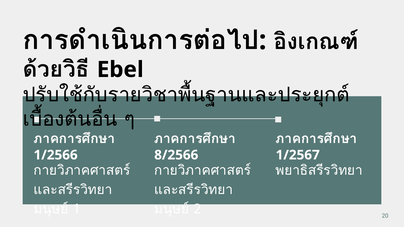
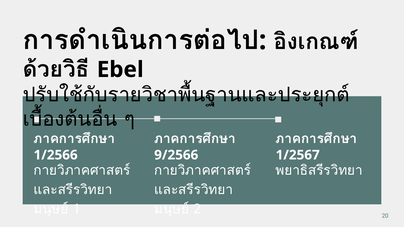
8/2566: 8/2566 -> 9/2566 (176, 155)
